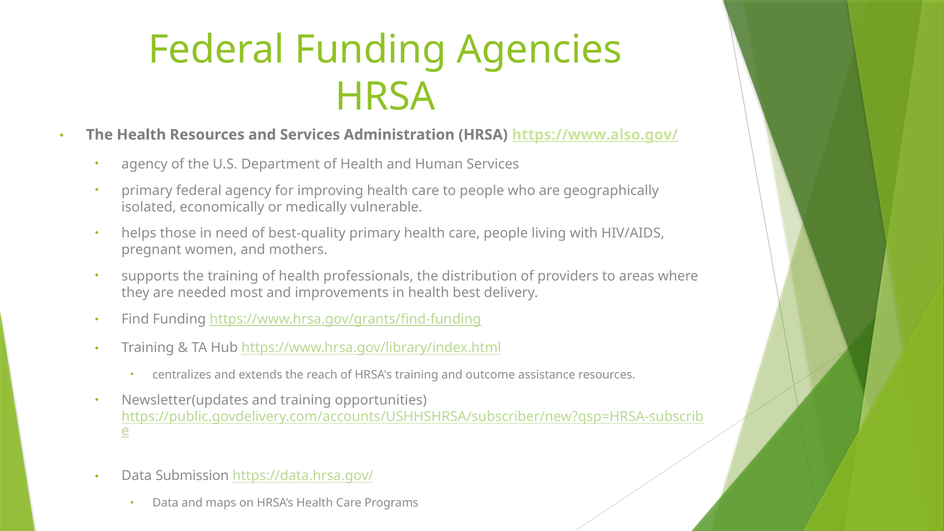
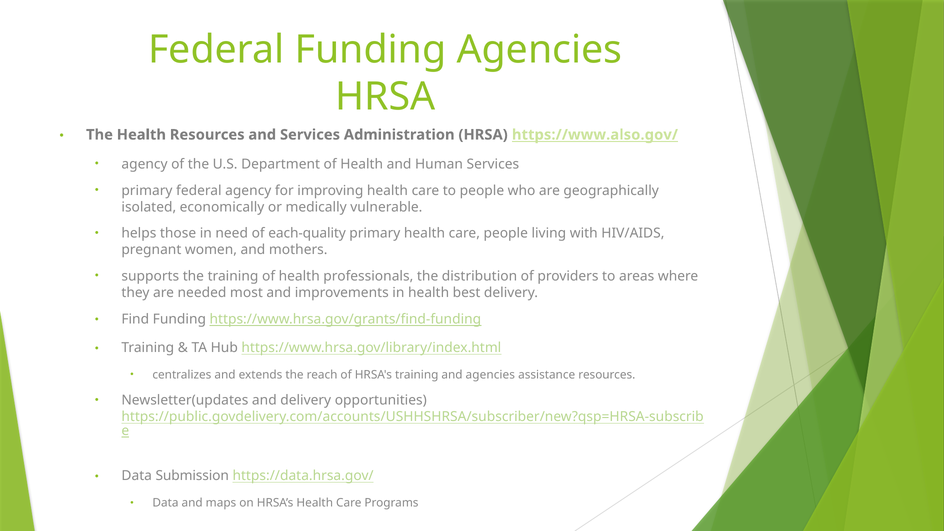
best-quality: best-quality -> each-quality (307, 233)
and outcome: outcome -> agencies (490, 375)
and training: training -> delivery (306, 400)
